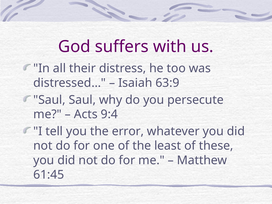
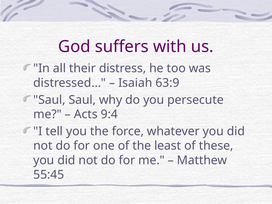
error: error -> force (128, 131)
61:45: 61:45 -> 55:45 (49, 175)
